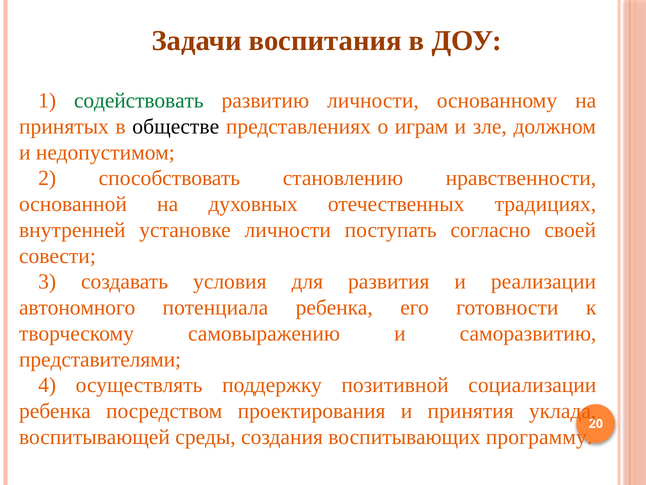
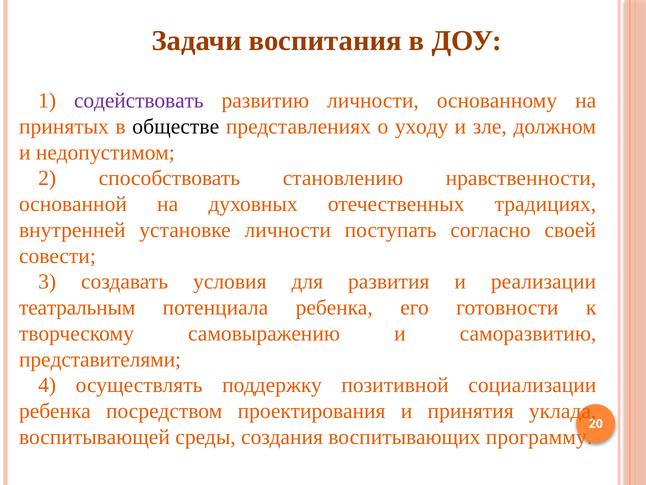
содействовать colour: green -> purple (139, 101)
играм: играм -> уходу (422, 126)
автономного: автономного -> театральным (77, 307)
